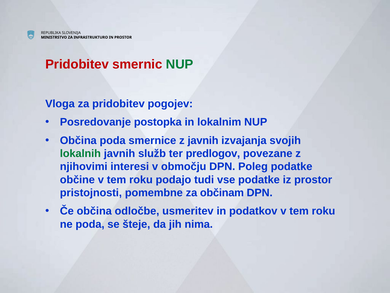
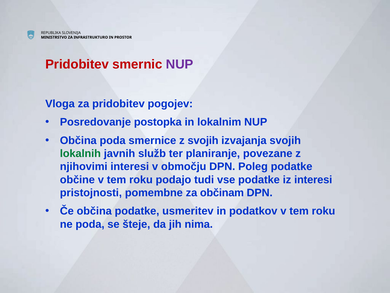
NUP colour: green -> purple (180, 64)
z javnih: javnih -> svojih (203, 140)
predlogov: predlogov -> planiranje (213, 153)
iz prostor: prostor -> interesi (313, 179)
občina odločbe: odločbe -> podatke (137, 211)
